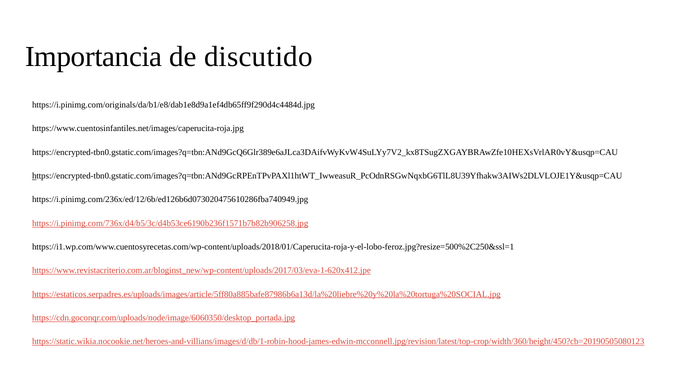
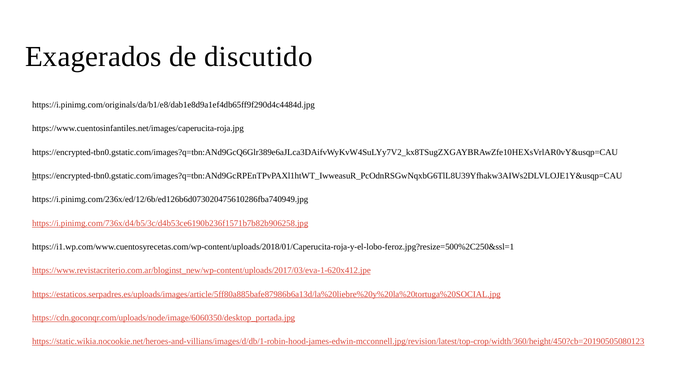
Importancia: Importancia -> Exagerados (93, 57)
